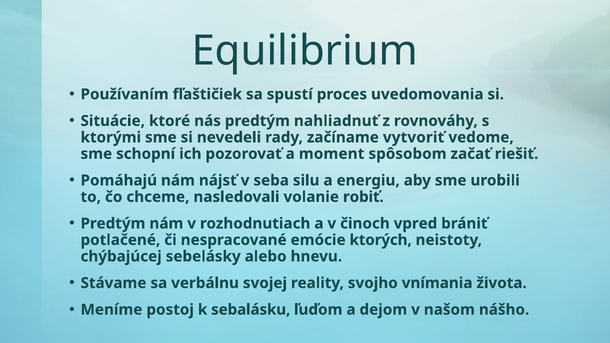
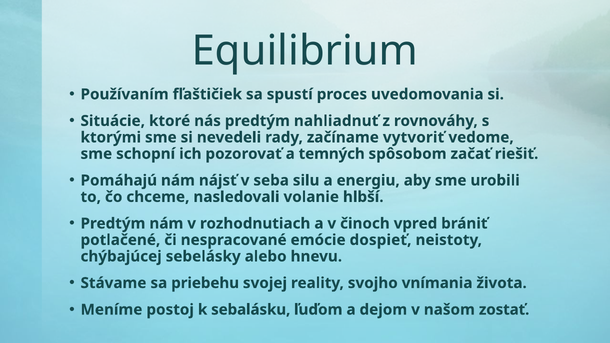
moment: moment -> temných (332, 154)
robiť: robiť -> hlbší (363, 197)
ktorých: ktorých -> dospieť (380, 240)
verbálnu: verbálnu -> priebehu (205, 283)
nášho: nášho -> zostať (504, 310)
